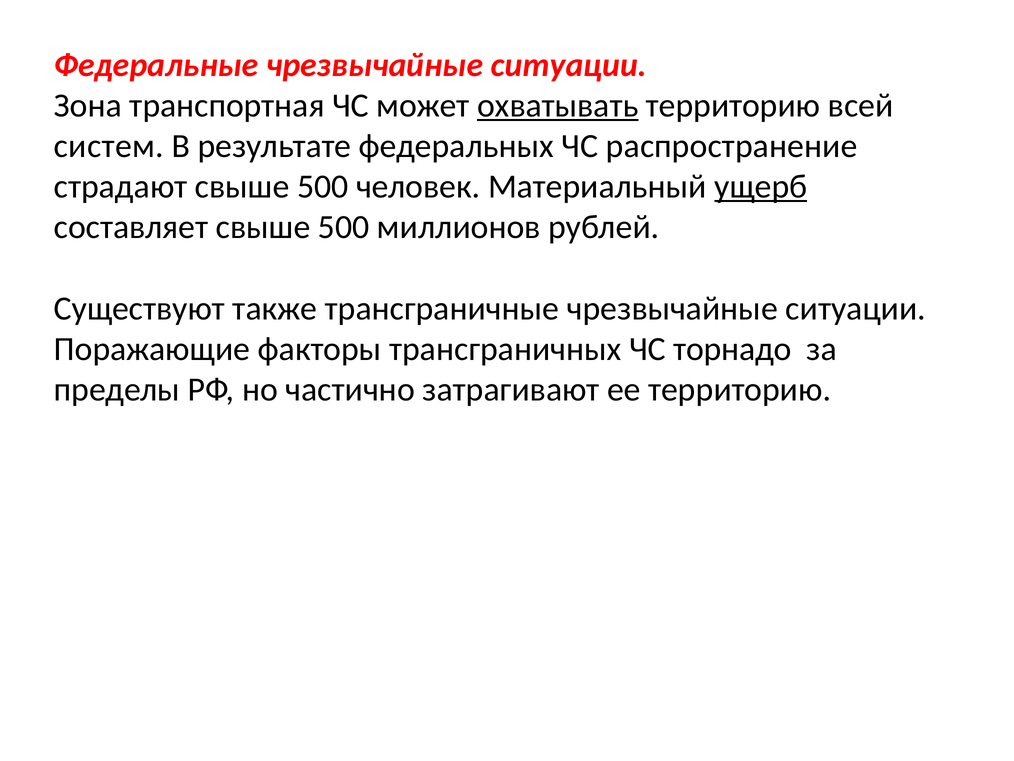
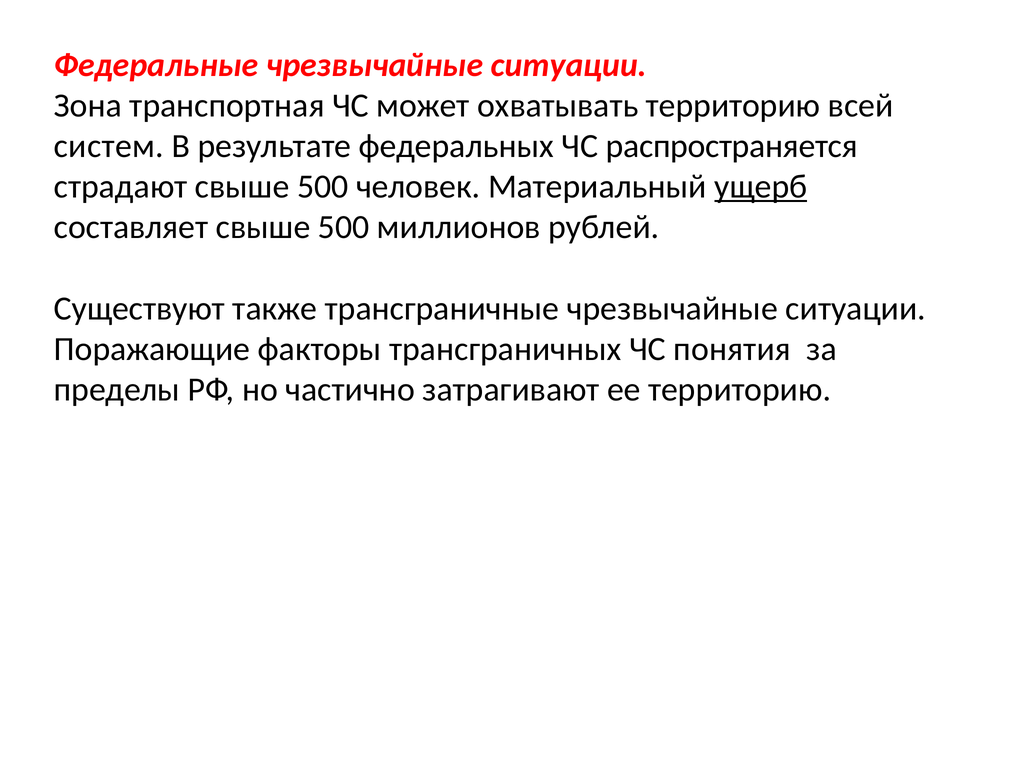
охватывать underline: present -> none (558, 105)
распространение: распространение -> распространяется (732, 146)
торнадо: торнадо -> понятия (732, 349)
